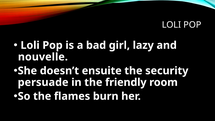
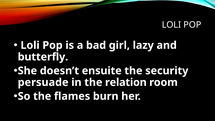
nouvelle: nouvelle -> butterfly (43, 57)
friendly: friendly -> relation (126, 82)
